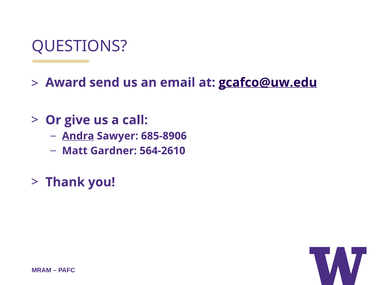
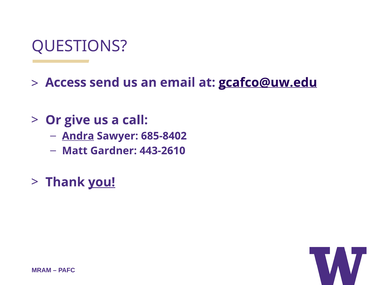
Award: Award -> Access (66, 83)
685-8906: 685-8906 -> 685-8402 (164, 136)
564-2610: 564-2610 -> 443-2610 (162, 151)
you underline: none -> present (102, 182)
